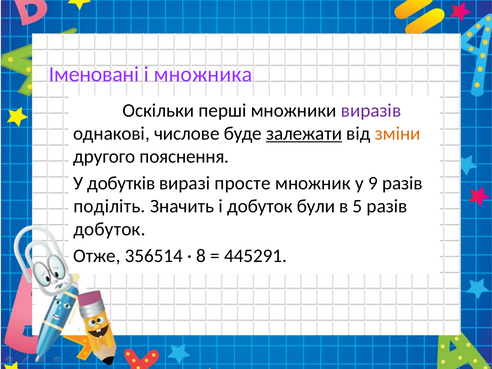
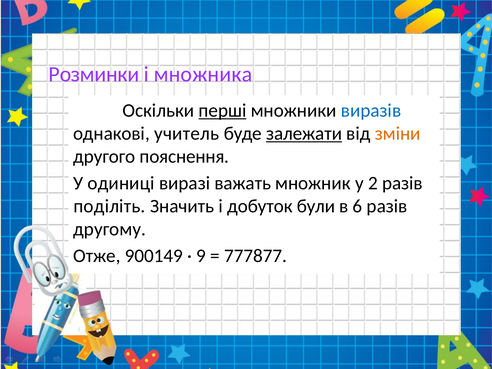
Іменовані: Іменовані -> Розминки (94, 74)
перші underline: none -> present (223, 111)
виразів colour: purple -> blue (371, 111)
числове: числове -> учитель (187, 134)
добутків: добутків -> одиниці (121, 183)
просте: просте -> важать (243, 183)
9: 9 -> 2 (373, 183)
5: 5 -> 6 (357, 206)
добуток: добуток -> другому (110, 229)
356514: 356514 -> 900149 (154, 256)
8: 8 -> 9 (201, 256)
445291: 445291 -> 777877 (256, 256)
